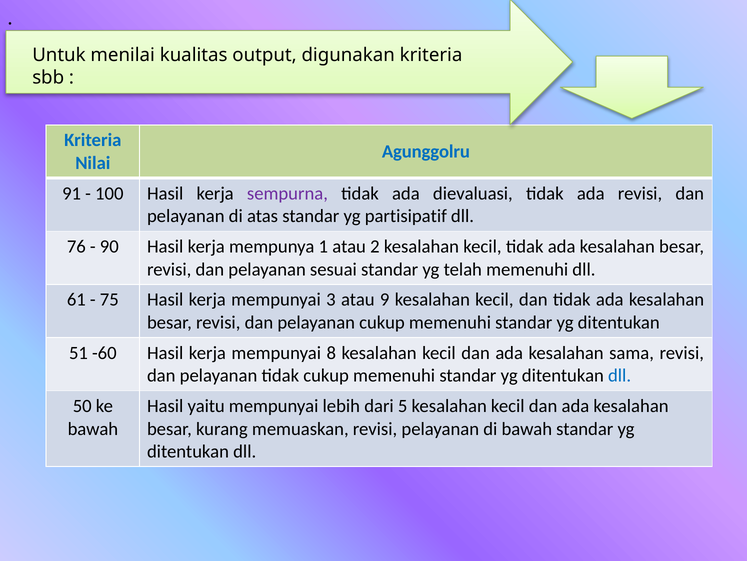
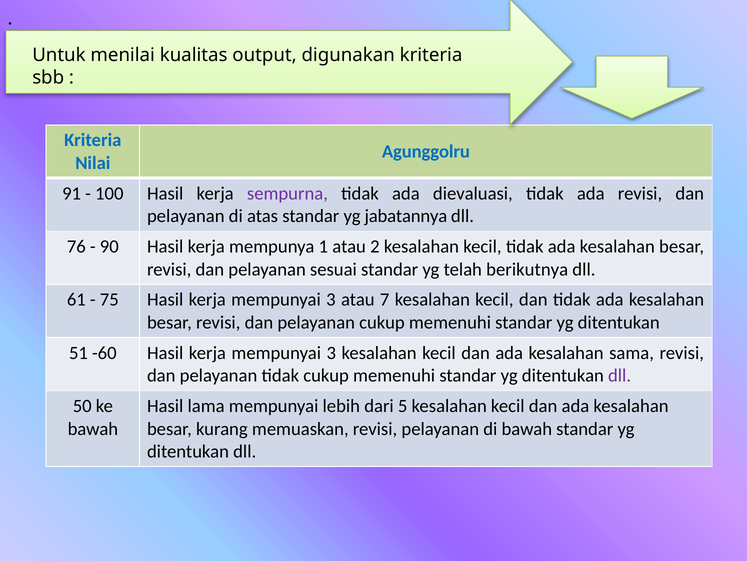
partisipatif: partisipatif -> jabatannya (406, 216)
telah memenuhi: memenuhi -> berikutnya (527, 269)
9: 9 -> 7 (385, 299)
8: 8 -> 3 (331, 352)
dll colour: blue -> purple (620, 375)
yaitu: yaitu -> lama (206, 406)
